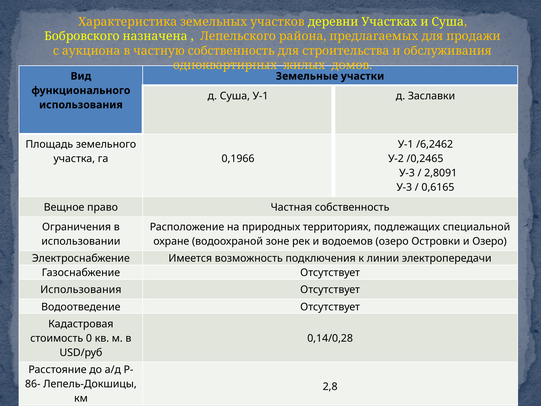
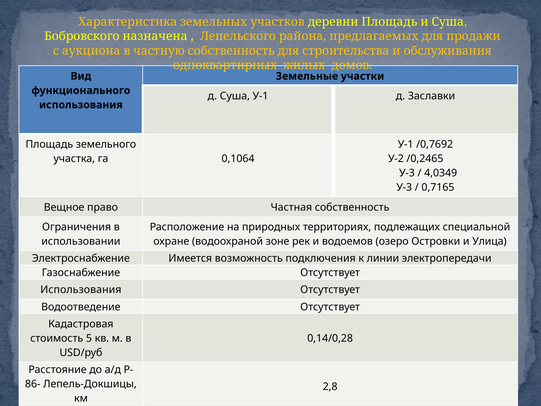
деревни Участках: Участках -> Площадь (389, 22)
/6,2462: /6,2462 -> /0,7692 (435, 144)
0,1966: 0,1966 -> 0,1064 (238, 159)
2,8091: 2,8091 -> 4,0349 (441, 173)
0,6165: 0,6165 -> 0,7165 (438, 187)
и Озеро: Озеро -> Улица (489, 241)
0: 0 -> 5 (89, 338)
